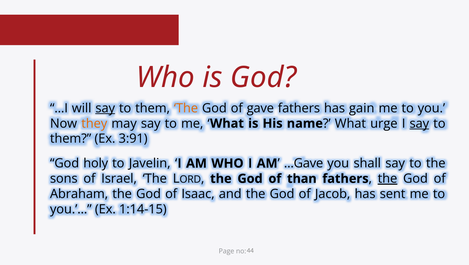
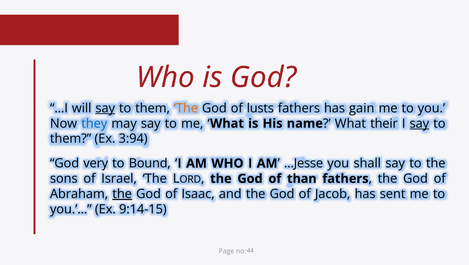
gave: gave -> lusts (260, 108)
they colour: orange -> blue (94, 123)
urge: urge -> their (384, 123)
3:91: 3:91 -> 3:94 (133, 138)
holy: holy -> very (96, 163)
Javelin: Javelin -> Bound (150, 163)
…Gave: …Gave -> …Jesse (304, 163)
the underline: present -> none (388, 178)
the underline: none -> present (122, 194)
1:14-15: 1:14-15 -> 9:14-15 (143, 209)
